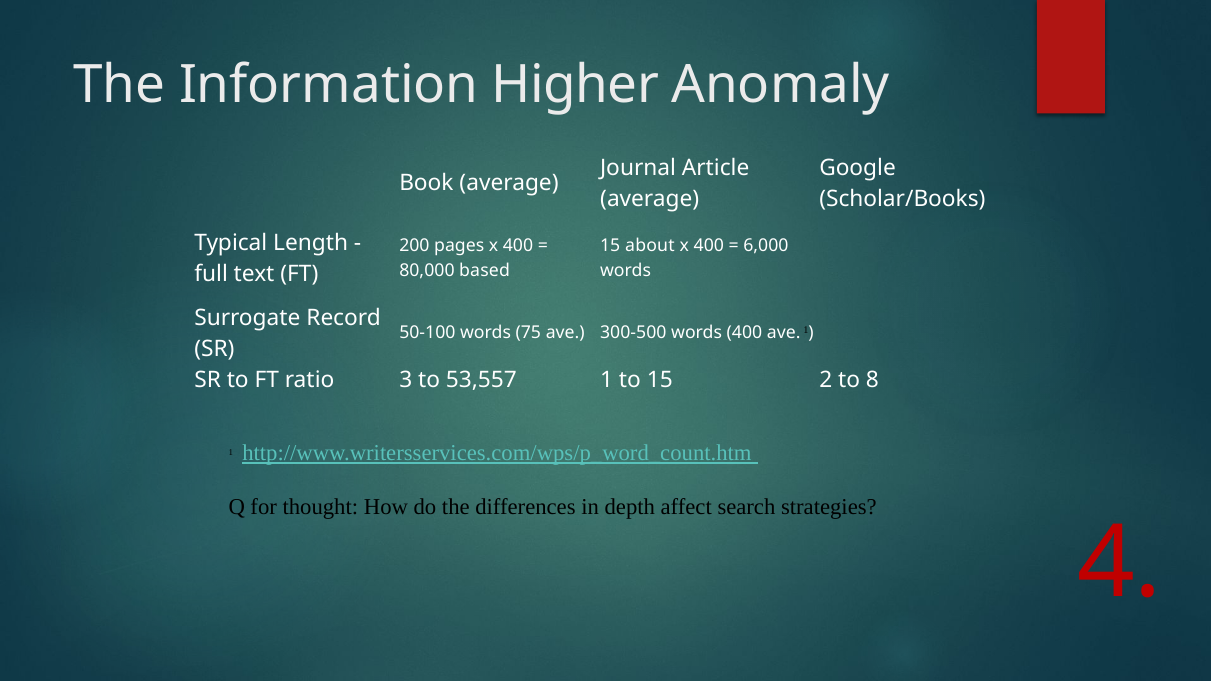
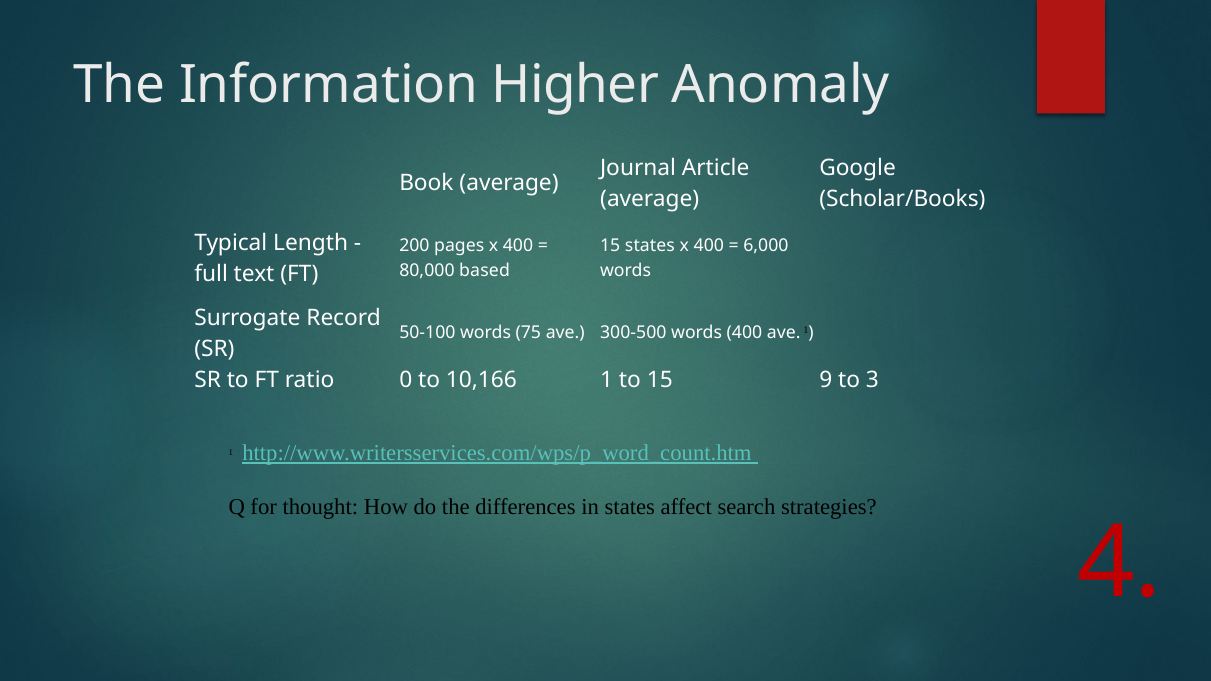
15 about: about -> states (650, 246)
3: 3 -> 0 (406, 380)
53,557: 53,557 -> 10,166 (481, 380)
2: 2 -> 9 (826, 380)
8: 8 -> 3 (872, 380)
in depth: depth -> states (630, 507)
